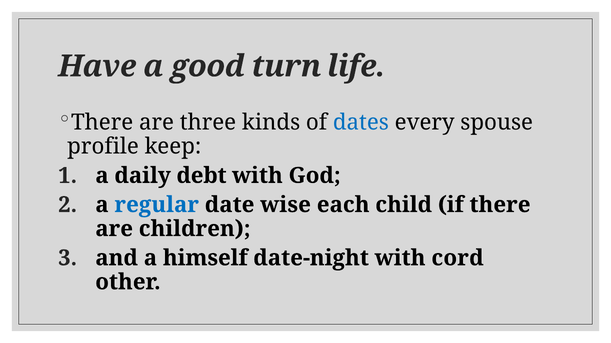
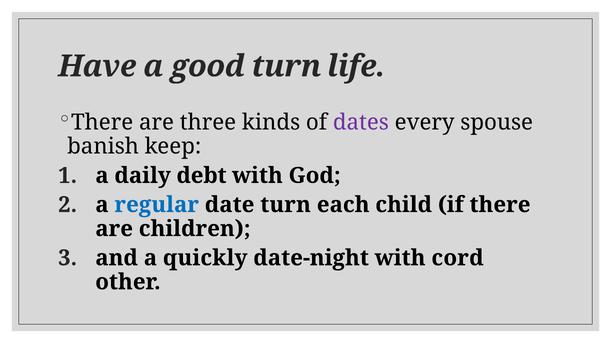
dates colour: blue -> purple (361, 123)
profile: profile -> banish (103, 147)
date wise: wise -> turn (286, 205)
himself: himself -> quickly (205, 258)
